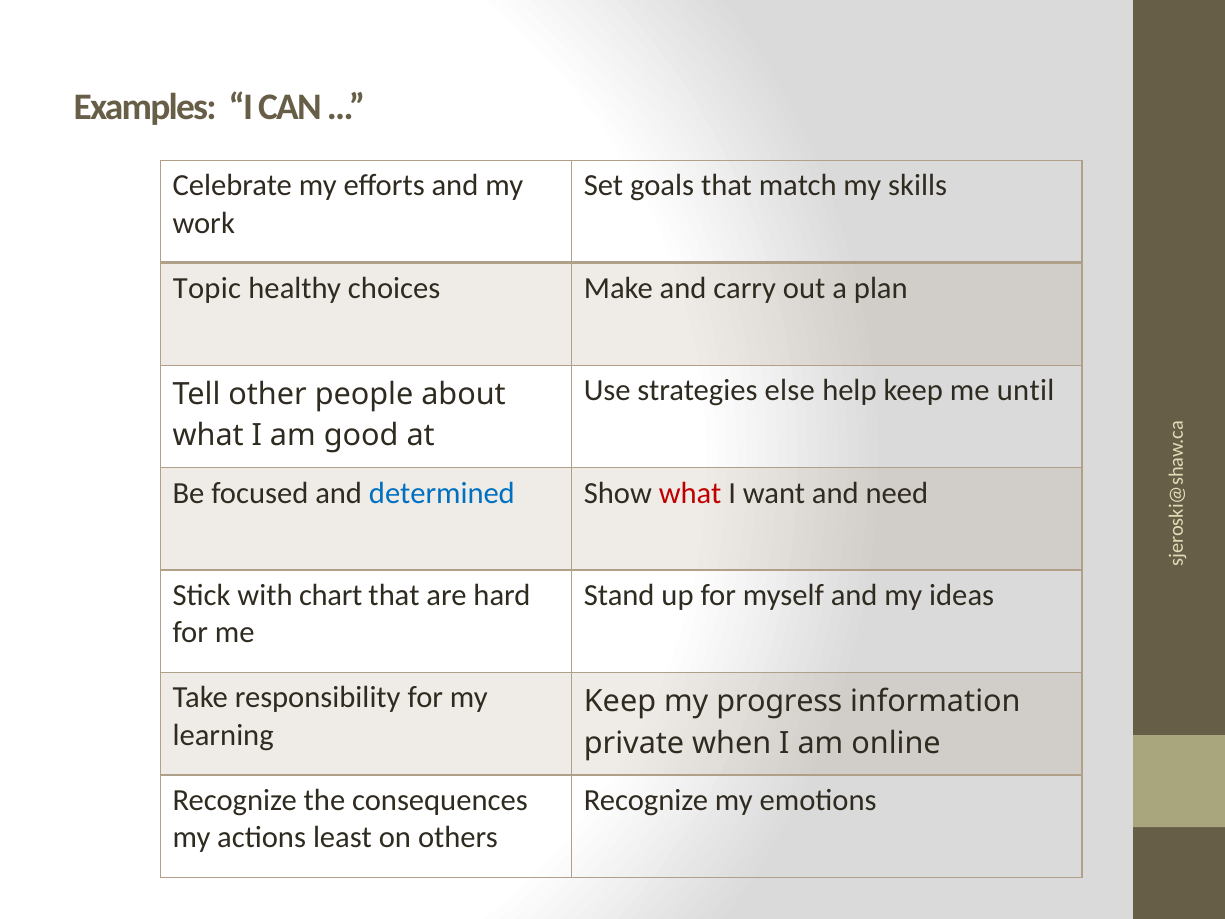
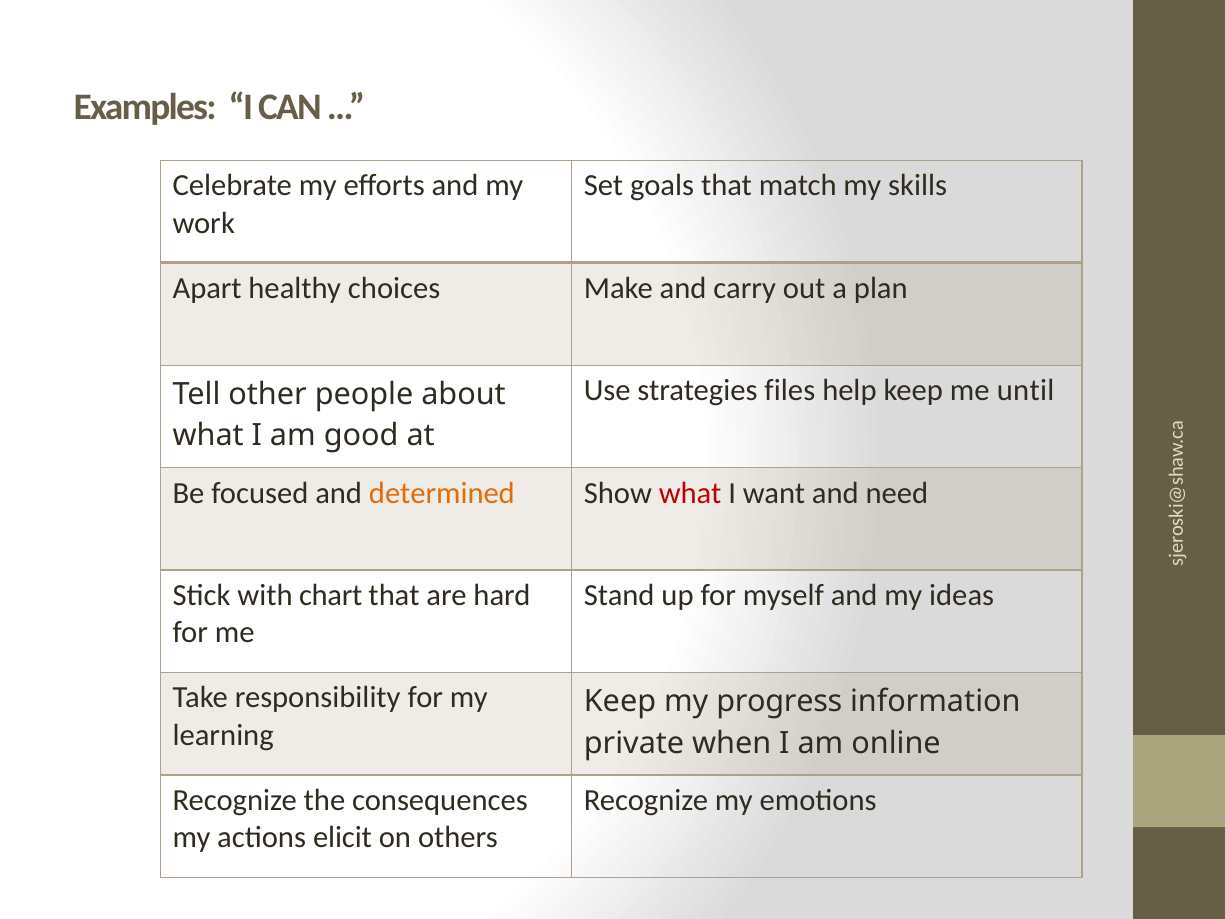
Topic: Topic -> Apart (207, 288)
else: else -> files (790, 390)
determined colour: blue -> orange (442, 493)
least: least -> elicit (342, 837)
